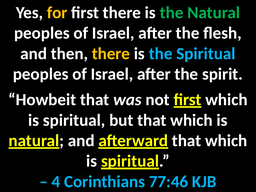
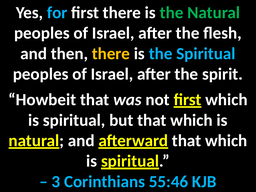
for colour: yellow -> light blue (57, 13)
4: 4 -> 3 (56, 182)
77:46: 77:46 -> 55:46 (168, 182)
